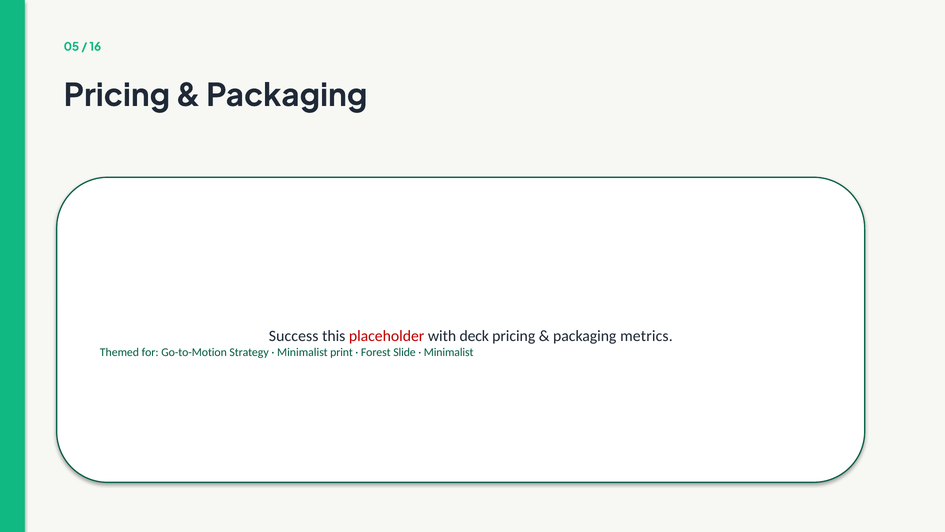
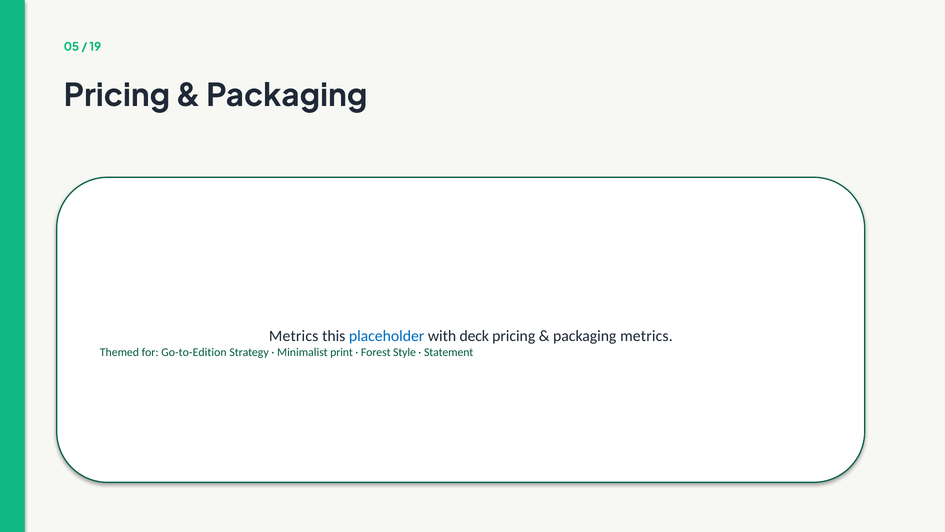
16: 16 -> 19 (95, 47)
Success: Success -> Metrics (294, 336)
placeholder colour: red -> blue (387, 336)
Go-to-Motion: Go-to-Motion -> Go-to-Edition (194, 352)
Slide: Slide -> Style (405, 352)
Minimalist: Minimalist -> Statement (449, 352)
